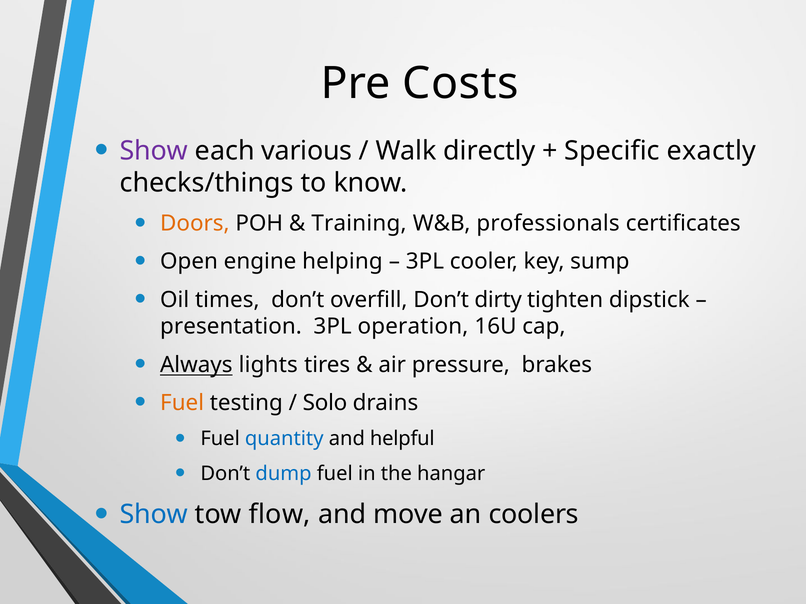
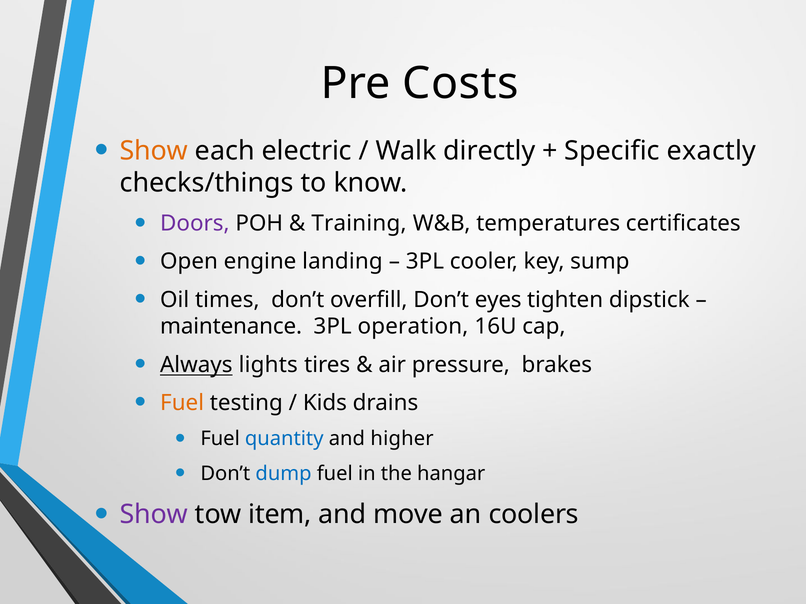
Show colour: purple -> orange (154, 151)
various: various -> electric (307, 151)
Doors colour: orange -> purple (195, 224)
professionals: professionals -> temperatures (548, 224)
helping: helping -> landing (342, 262)
dirty: dirty -> eyes (498, 300)
presentation: presentation -> maintenance (231, 327)
Solo: Solo -> Kids (325, 403)
helpful: helpful -> higher (402, 439)
Show colour: blue -> purple (154, 515)
flow: flow -> item (280, 515)
